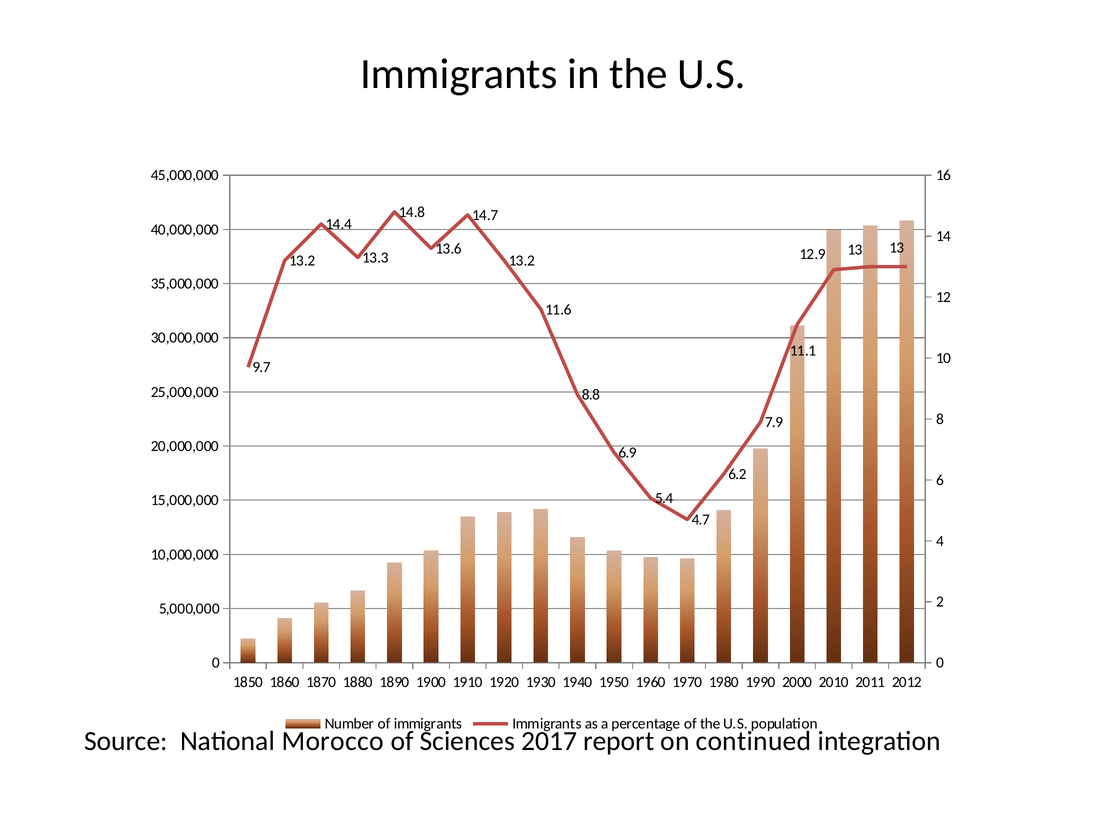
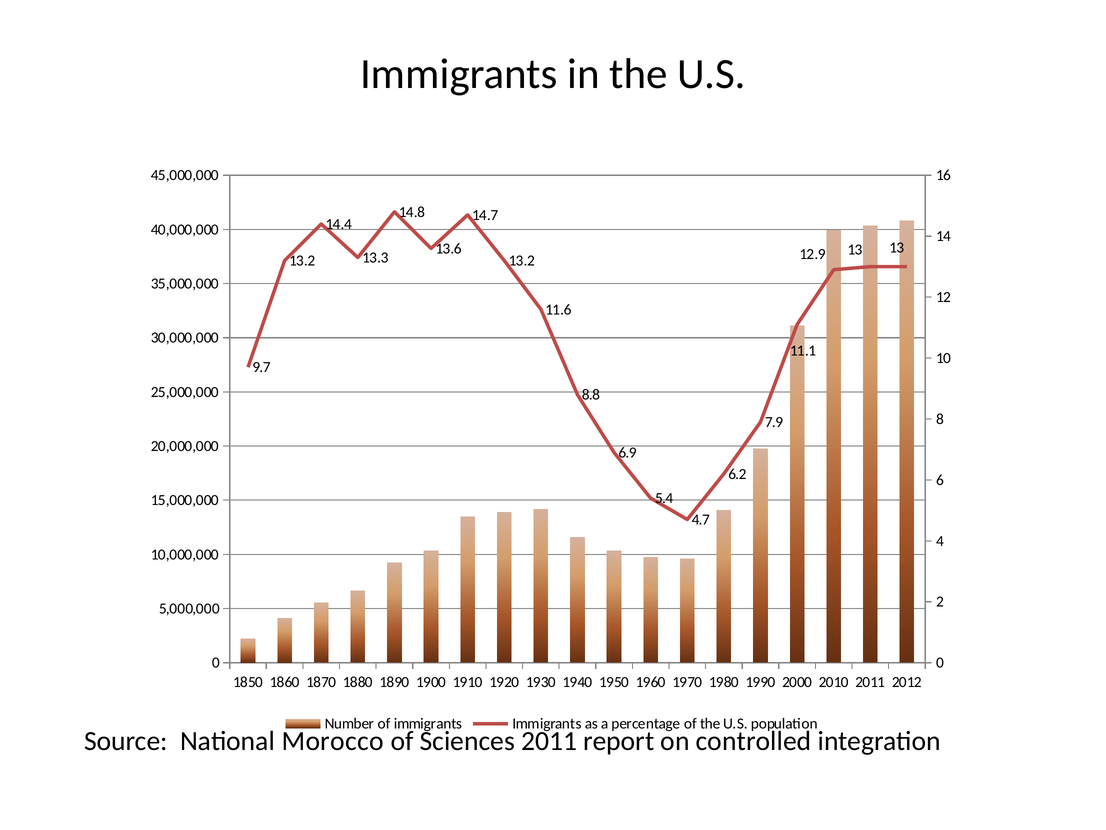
Sciences 2017: 2017 -> 2011 (549, 741)
continued: continued -> controlled (754, 741)
